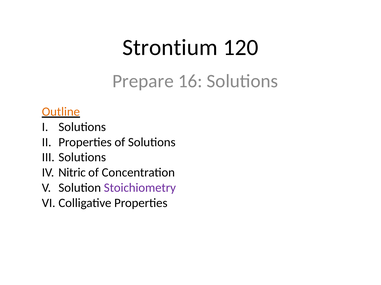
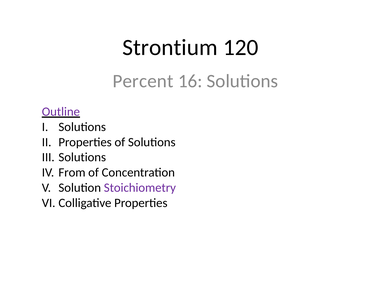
Prepare: Prepare -> Percent (143, 81)
Outline colour: orange -> purple (61, 112)
Nitric: Nitric -> From (72, 173)
